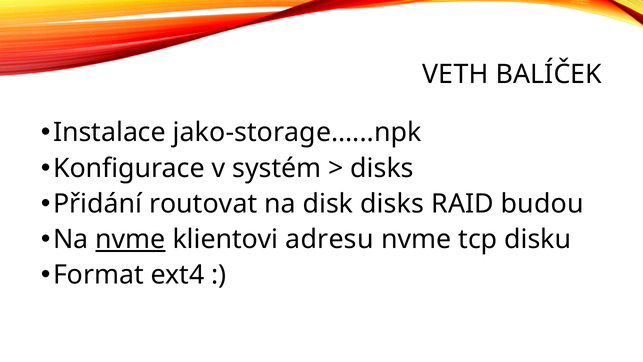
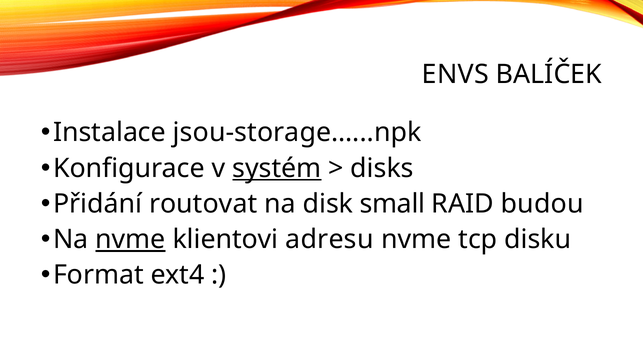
VETH: VETH -> ENVS (455, 74)
jako-storage…...npk: jako-storage…...npk -> jsou-storage…...npk (297, 132)
systém underline: none -> present (277, 168)
disk disks: disks -> small (392, 204)
